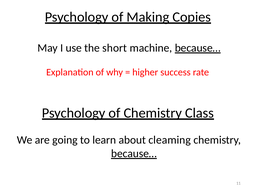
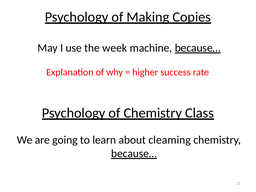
short: short -> week (115, 48)
